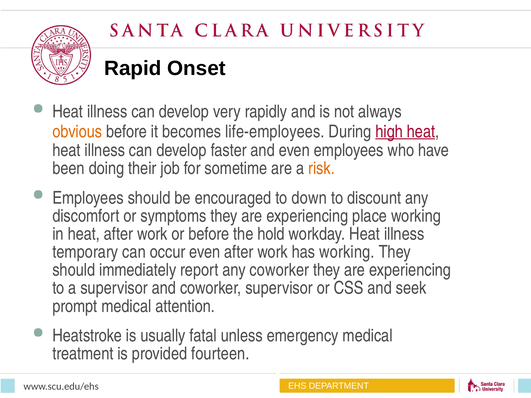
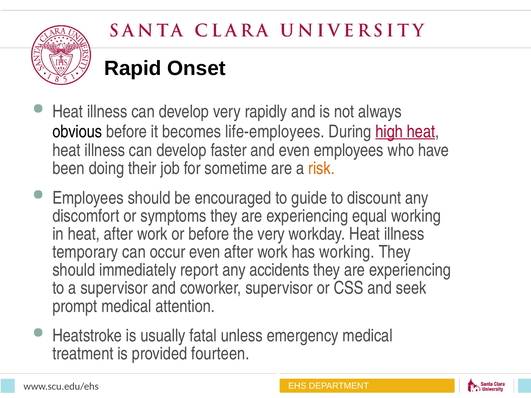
obvious colour: orange -> black (77, 132)
down: down -> guide (309, 198)
place: place -> equal (370, 216)
the hold: hold -> very (271, 234)
any coworker: coworker -> accidents (279, 270)
